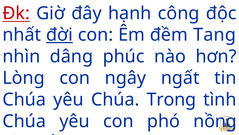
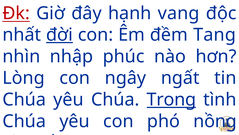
công: công -> vang (179, 13)
dâng: dâng -> nhập (71, 56)
Trong underline: none -> present (171, 99)
